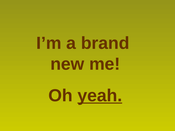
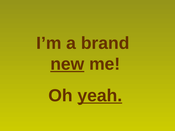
new underline: none -> present (67, 64)
